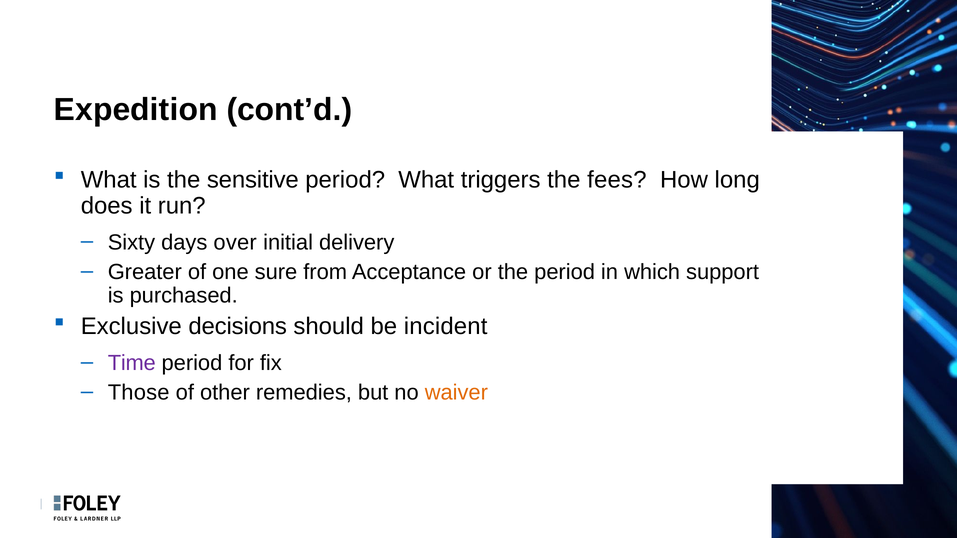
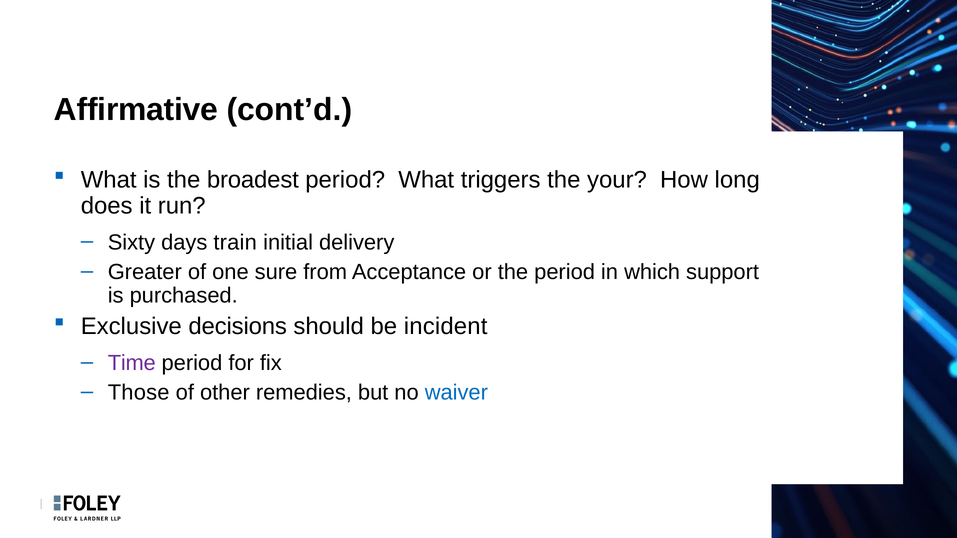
Expedition: Expedition -> Affirmative (136, 110)
sensitive: sensitive -> broadest (253, 180)
fees: fees -> your (617, 180)
over: over -> train (235, 242)
waiver colour: orange -> blue (456, 393)
